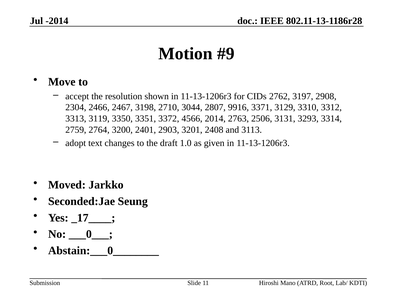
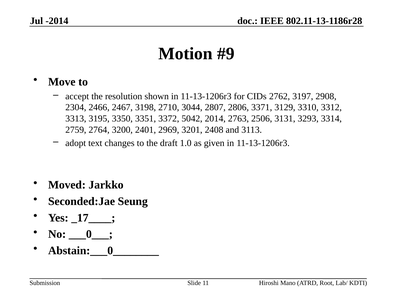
9916: 9916 -> 2806 (238, 107)
3119: 3119 -> 3195 (99, 118)
4566: 4566 -> 5042 (192, 118)
2903: 2903 -> 2969 (169, 130)
